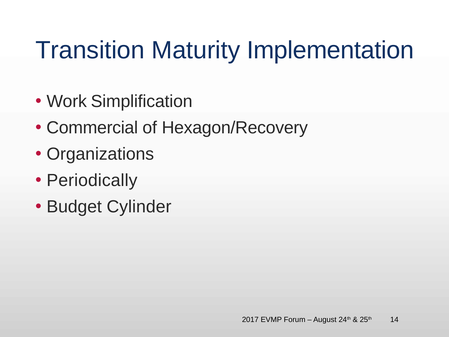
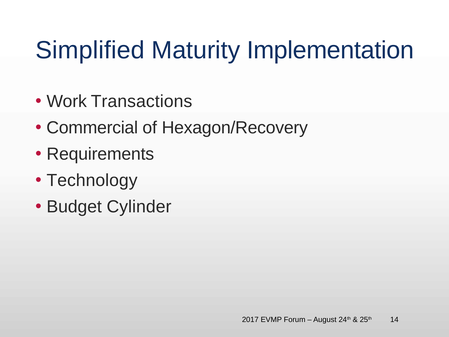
Transition: Transition -> Simplified (90, 50)
Simplification: Simplification -> Transactions (142, 101)
Organizations: Organizations -> Requirements (100, 154)
Periodically: Periodically -> Technology (92, 180)
